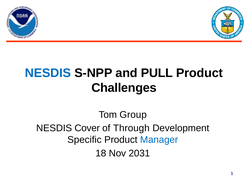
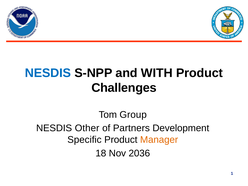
PULL: PULL -> WITH (157, 73)
Cover: Cover -> Other (87, 128)
Through: Through -> Partners (131, 128)
Manager colour: blue -> orange (159, 140)
2031: 2031 -> 2036 (139, 153)
